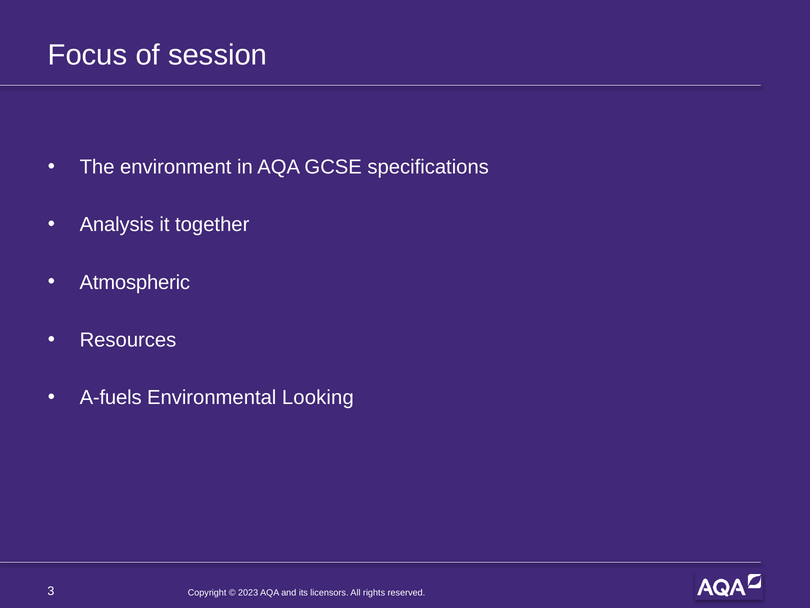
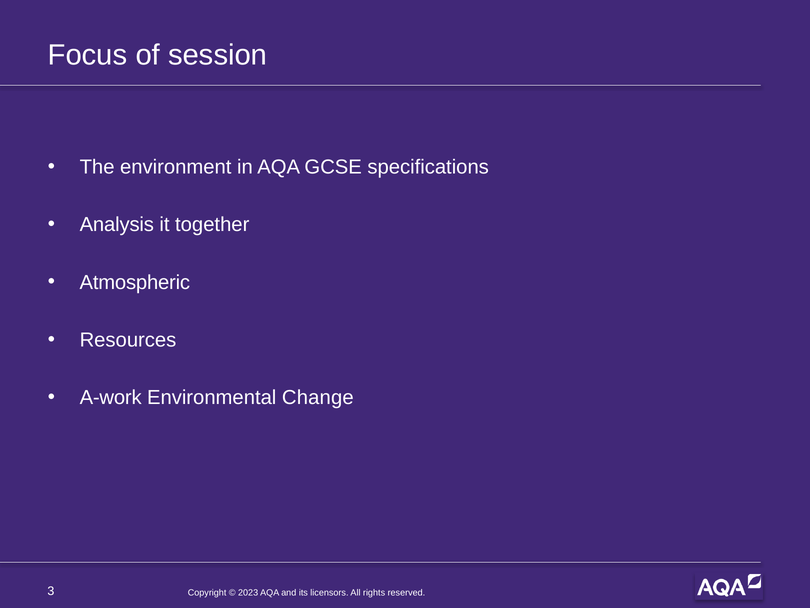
A-fuels: A-fuels -> A-work (111, 397)
Looking: Looking -> Change (318, 397)
